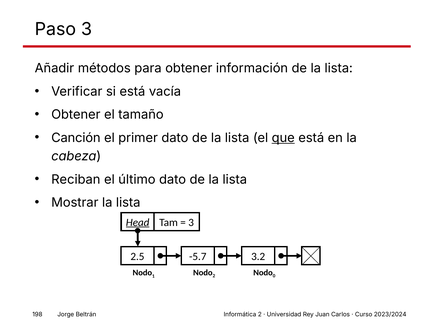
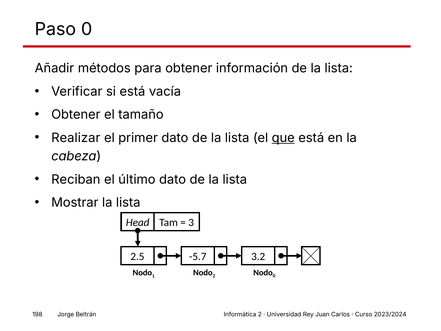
Paso 3: 3 -> 0 (87, 29)
Canción: Canción -> Realizar (76, 138)
Head underline: present -> none (138, 222)
